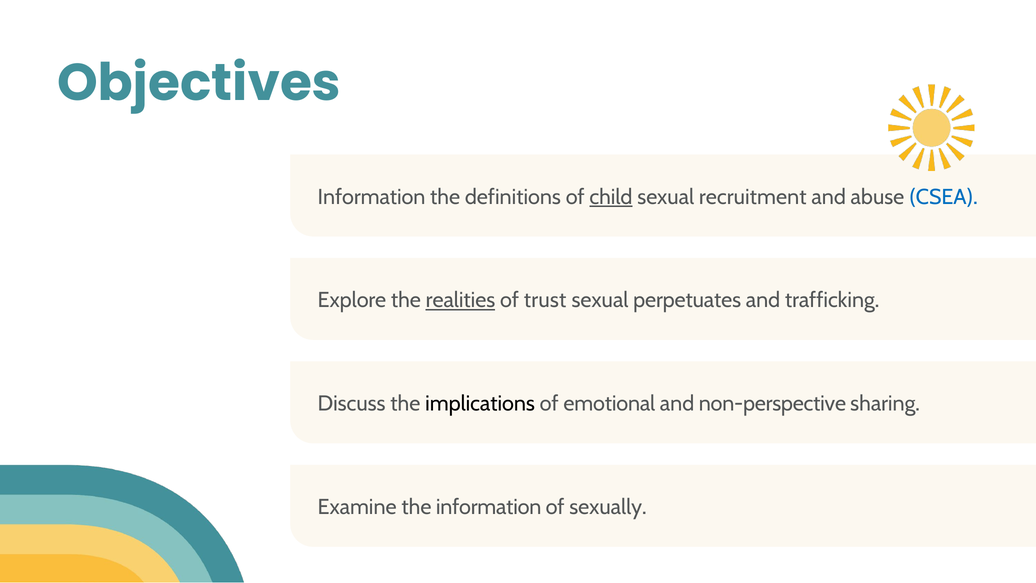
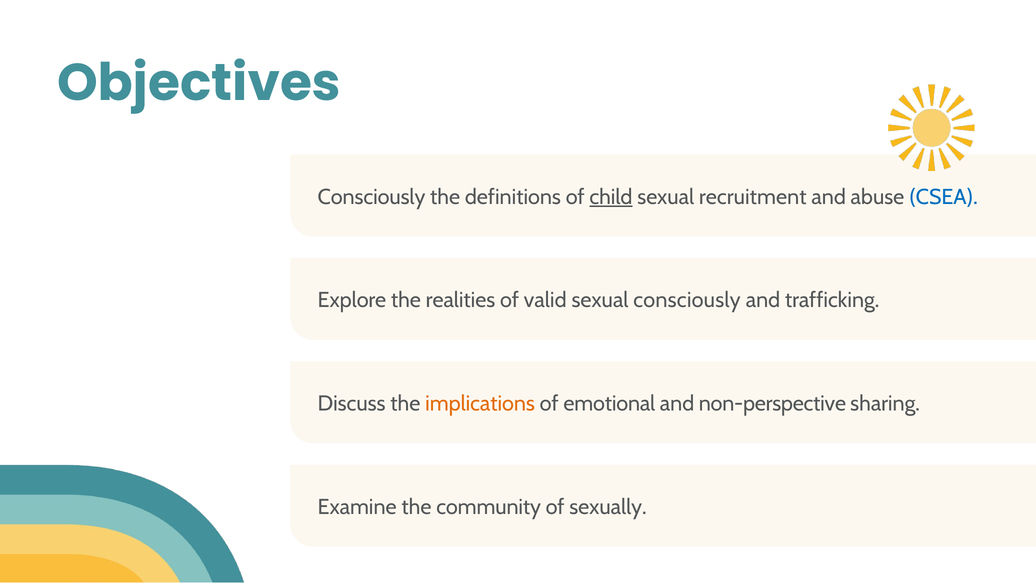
Information: Information -> Consciously (372, 197)
realities underline: present -> none (460, 300)
trust: trust -> valid (545, 300)
sexual perpetuates: perpetuates -> consciously (687, 300)
implications colour: black -> orange (480, 404)
the information: information -> community (489, 507)
